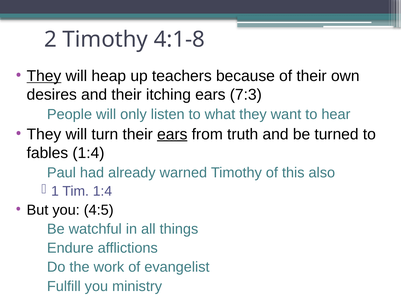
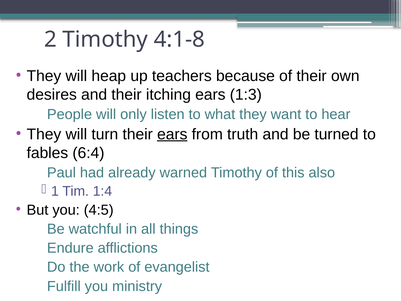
They underline: present -> none (44, 76)
7:3: 7:3 -> 1:3 (246, 95)
fables 1:4: 1:4 -> 6:4 (88, 153)
